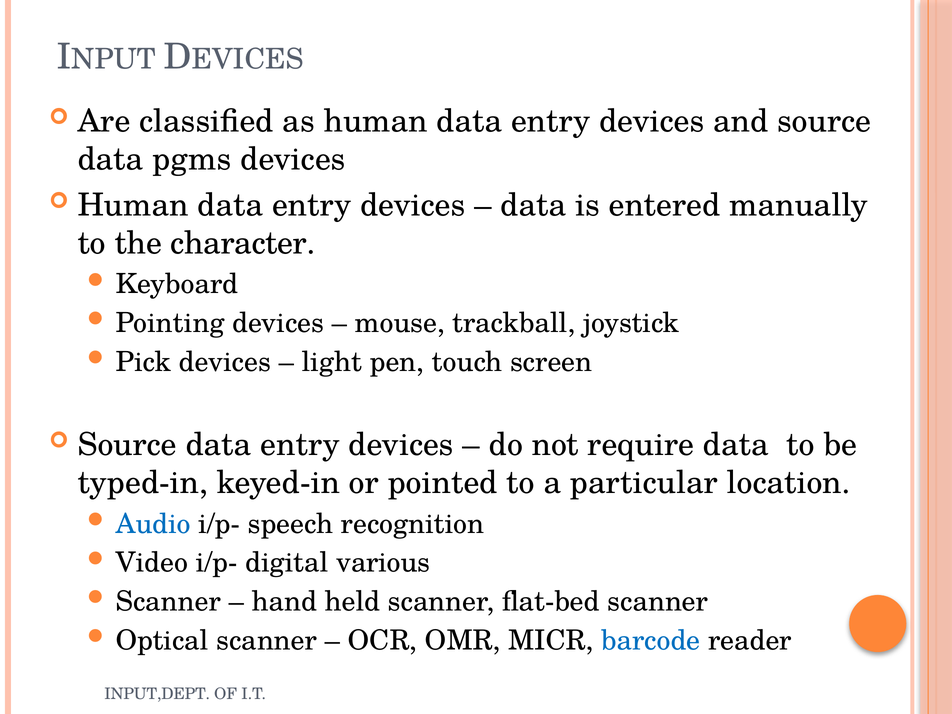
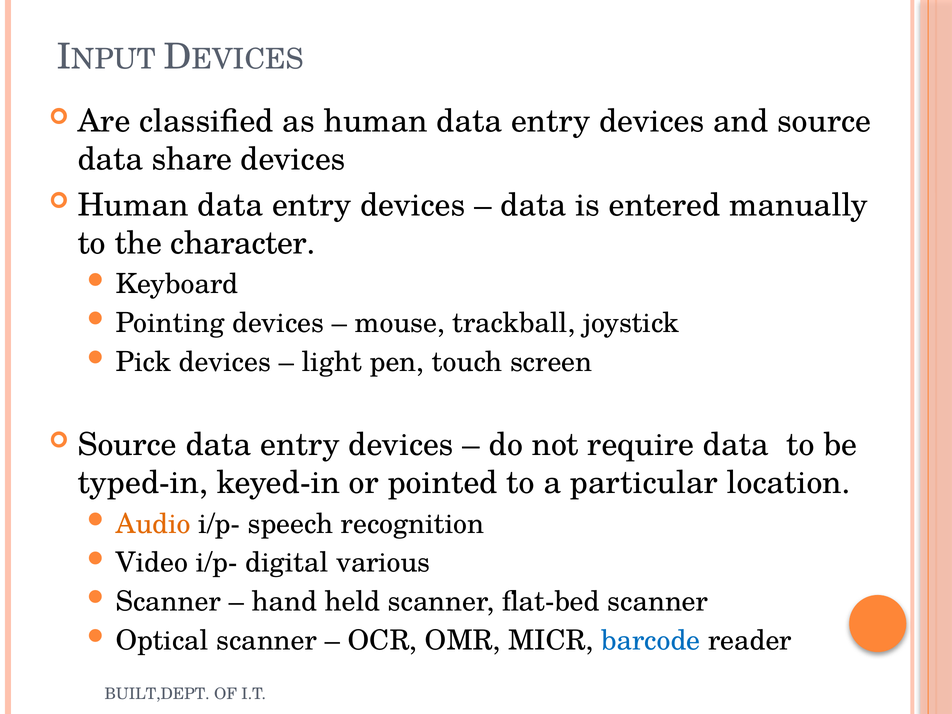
pgms: pgms -> share (192, 159)
Audio colour: blue -> orange (153, 524)
INPUT,DEPT: INPUT,DEPT -> BUILT,DEPT (157, 694)
